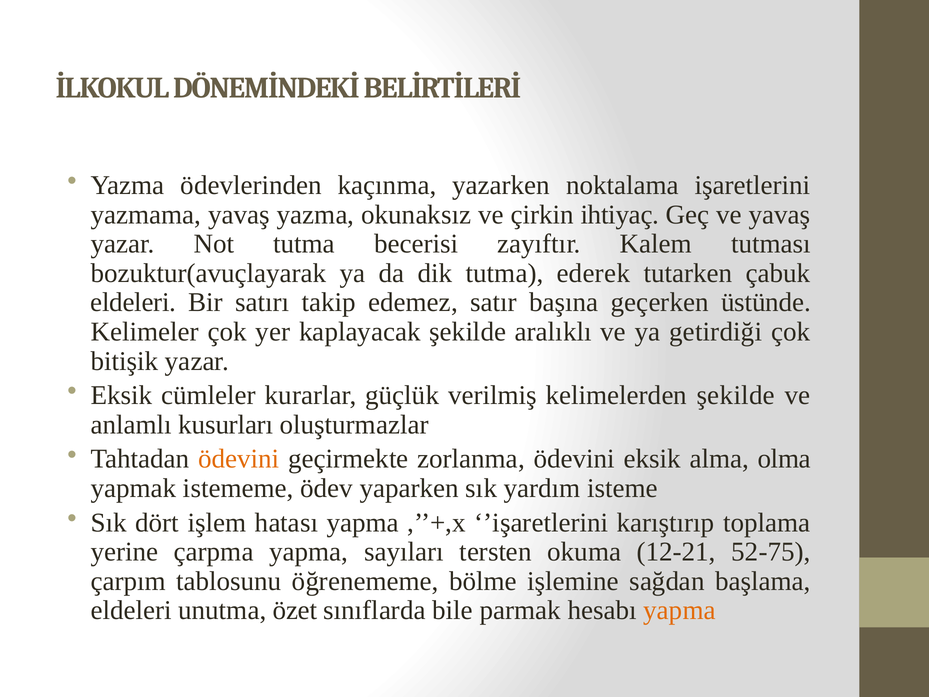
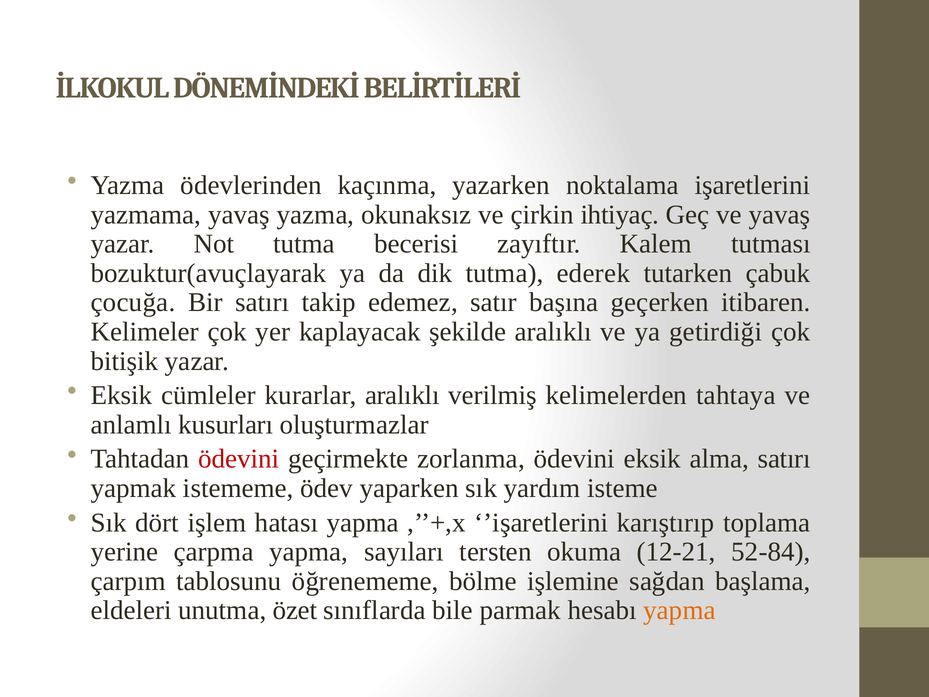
eldeleri: eldeleri -> çocuğa (133, 302)
üstünde: üstünde -> itibaren (766, 302)
kurarlar güçlük: güçlük -> aralıklı (402, 395)
kelimelerden şekilde: şekilde -> tahtaya (736, 395)
ödevini colour: orange -> red (239, 459)
alma olma: olma -> satırı (784, 459)
52-75: 52-75 -> 52-84 (771, 552)
